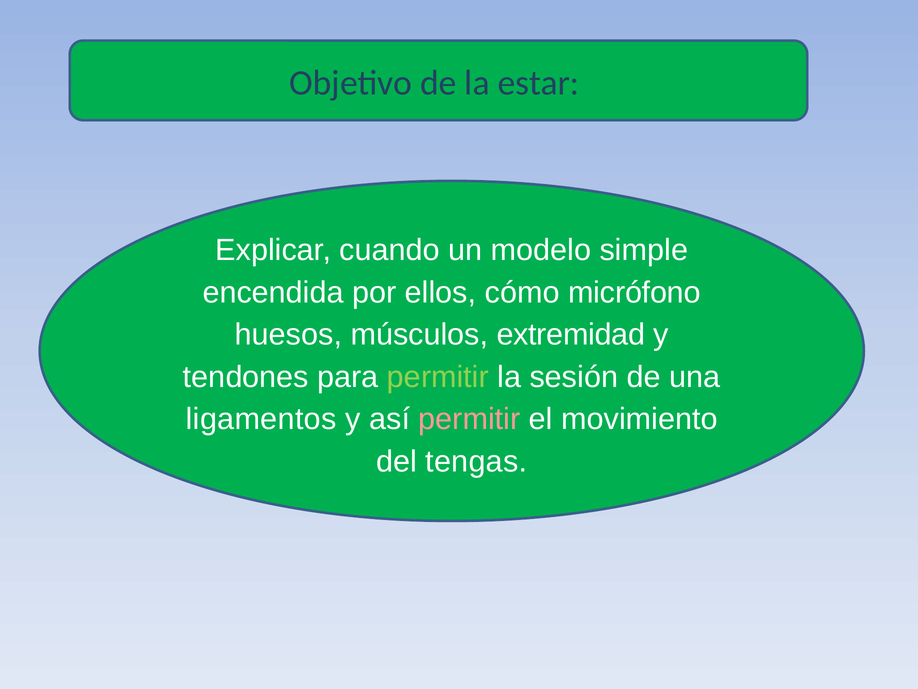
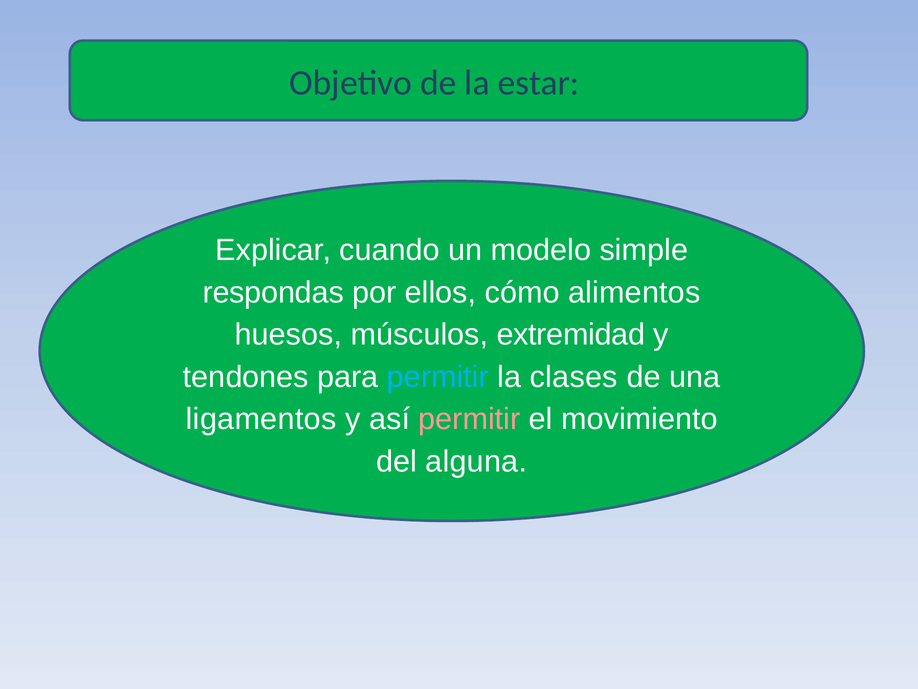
encendida: encendida -> respondas (273, 292)
micrófono: micrófono -> alimentos (634, 292)
permitir colour: light green -> light blue (438, 377)
sesión: sesión -> clases (574, 377)
tengas: tengas -> alguna (476, 461)
